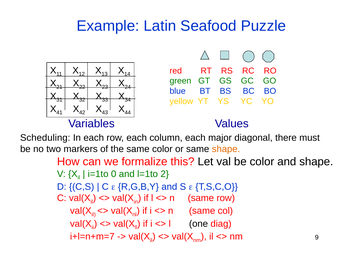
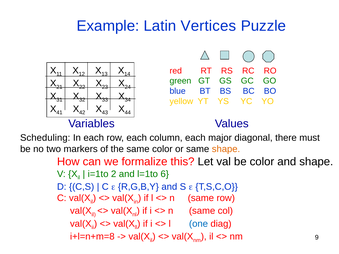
Seafood: Seafood -> Vertices (208, 26)
0: 0 -> 2 (114, 174)
2: 2 -> 6 (165, 174)
one colour: black -> blue (198, 224)
i+l=n+m=7: i+l=n+m=7 -> i+l=n+m=8 (92, 237)
